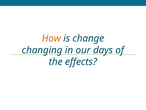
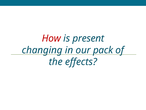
How colour: orange -> red (51, 38)
change: change -> present (88, 38)
days: days -> pack (103, 50)
